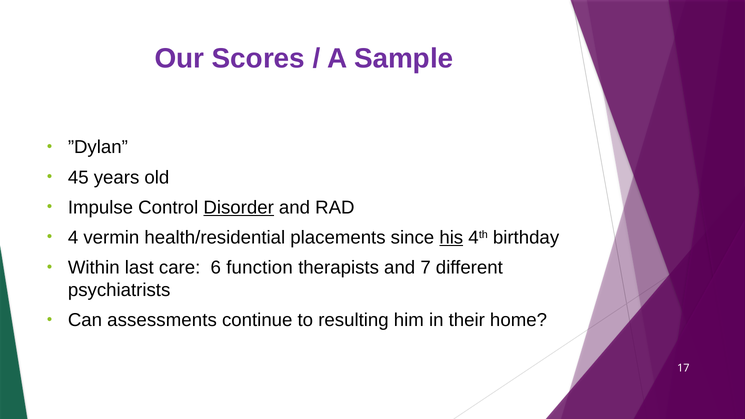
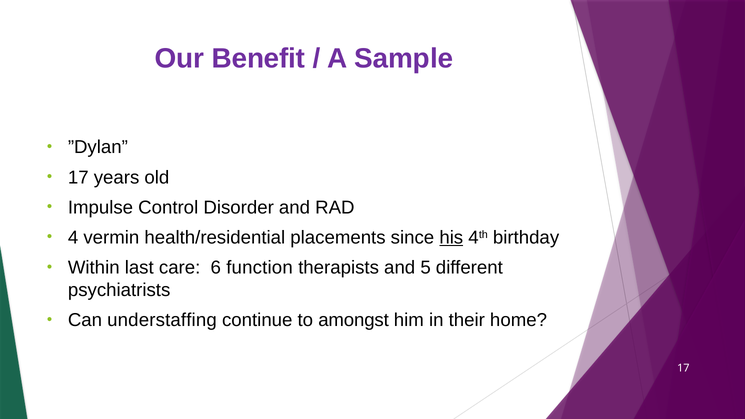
Scores: Scores -> Benefit (259, 59)
45: 45 -> 17 (78, 177)
Disorder underline: present -> none (239, 208)
7: 7 -> 5 (426, 268)
assessments: assessments -> understaffing (162, 320)
resulting: resulting -> amongst (354, 320)
